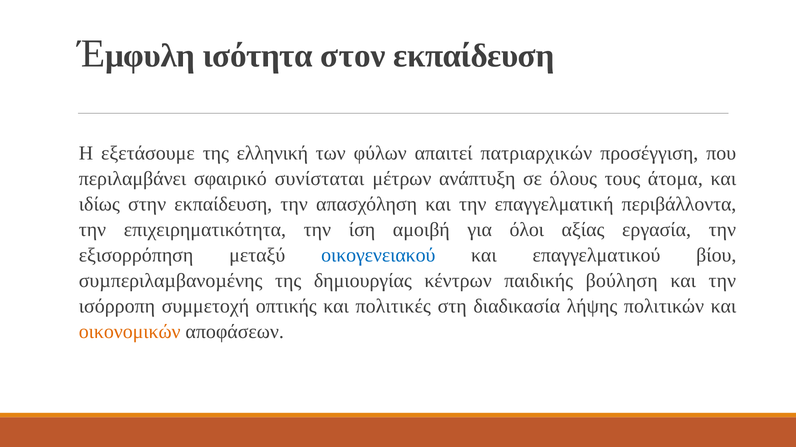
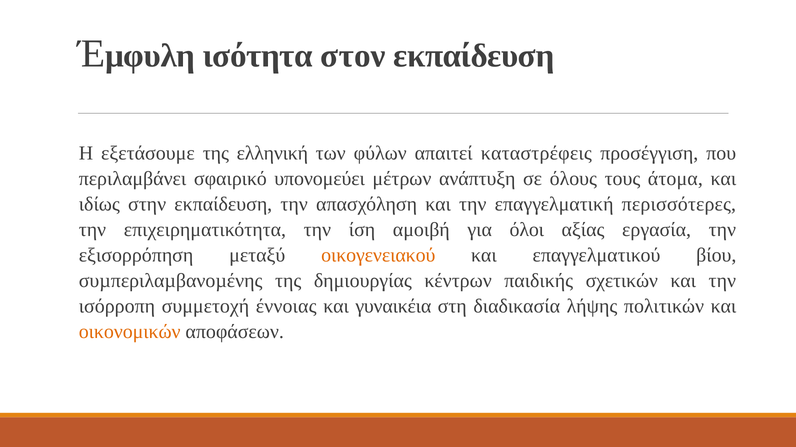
πατριαρχικών: πατριαρχικών -> καταστρέφεις (536, 154)
συνίσταται: συνίσταται -> υπονομεύει (320, 179)
περιβάλλοντα: περιβάλλοντα -> περισσότερες (679, 205)
οικογενειακού colour: blue -> orange (378, 256)
βούληση: βούληση -> σχετικών (622, 281)
οπτικής: οπτικής -> έννοιας (286, 307)
πολιτικές: πολιτικές -> γυναικέια (393, 307)
